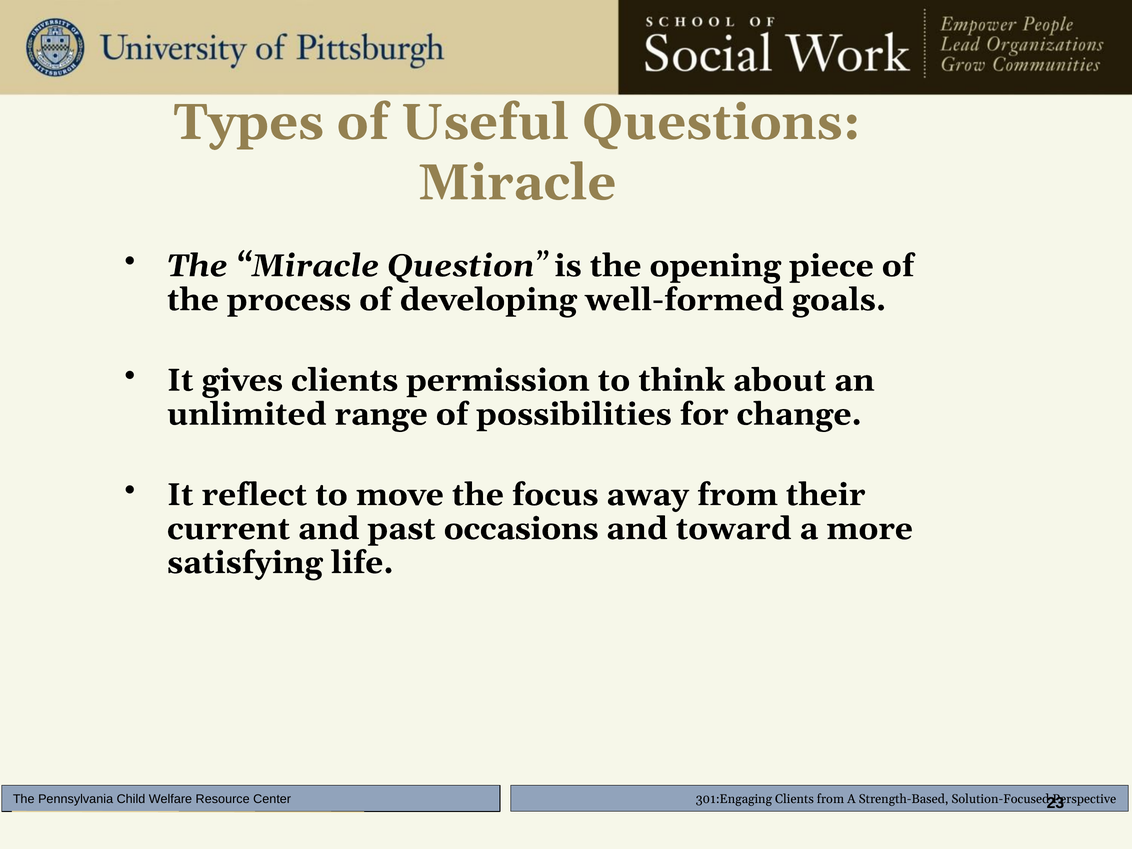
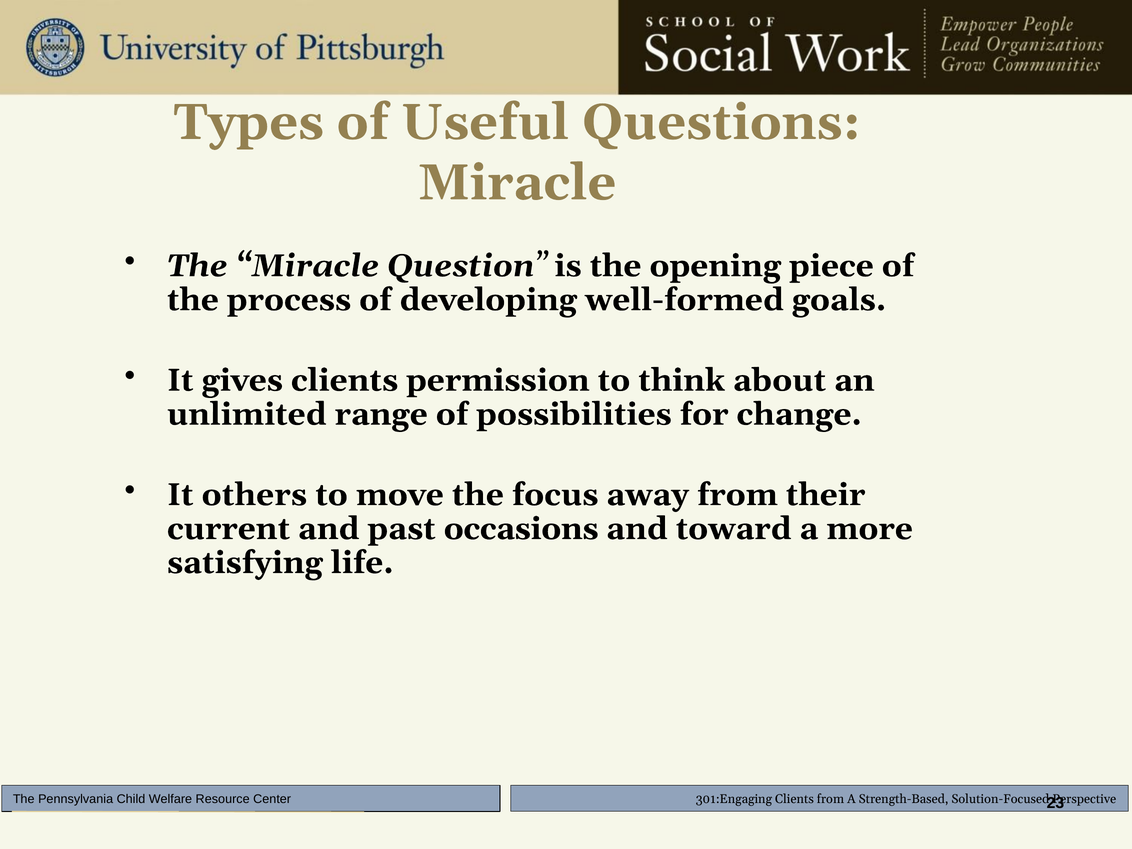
reflect: reflect -> others (254, 495)
